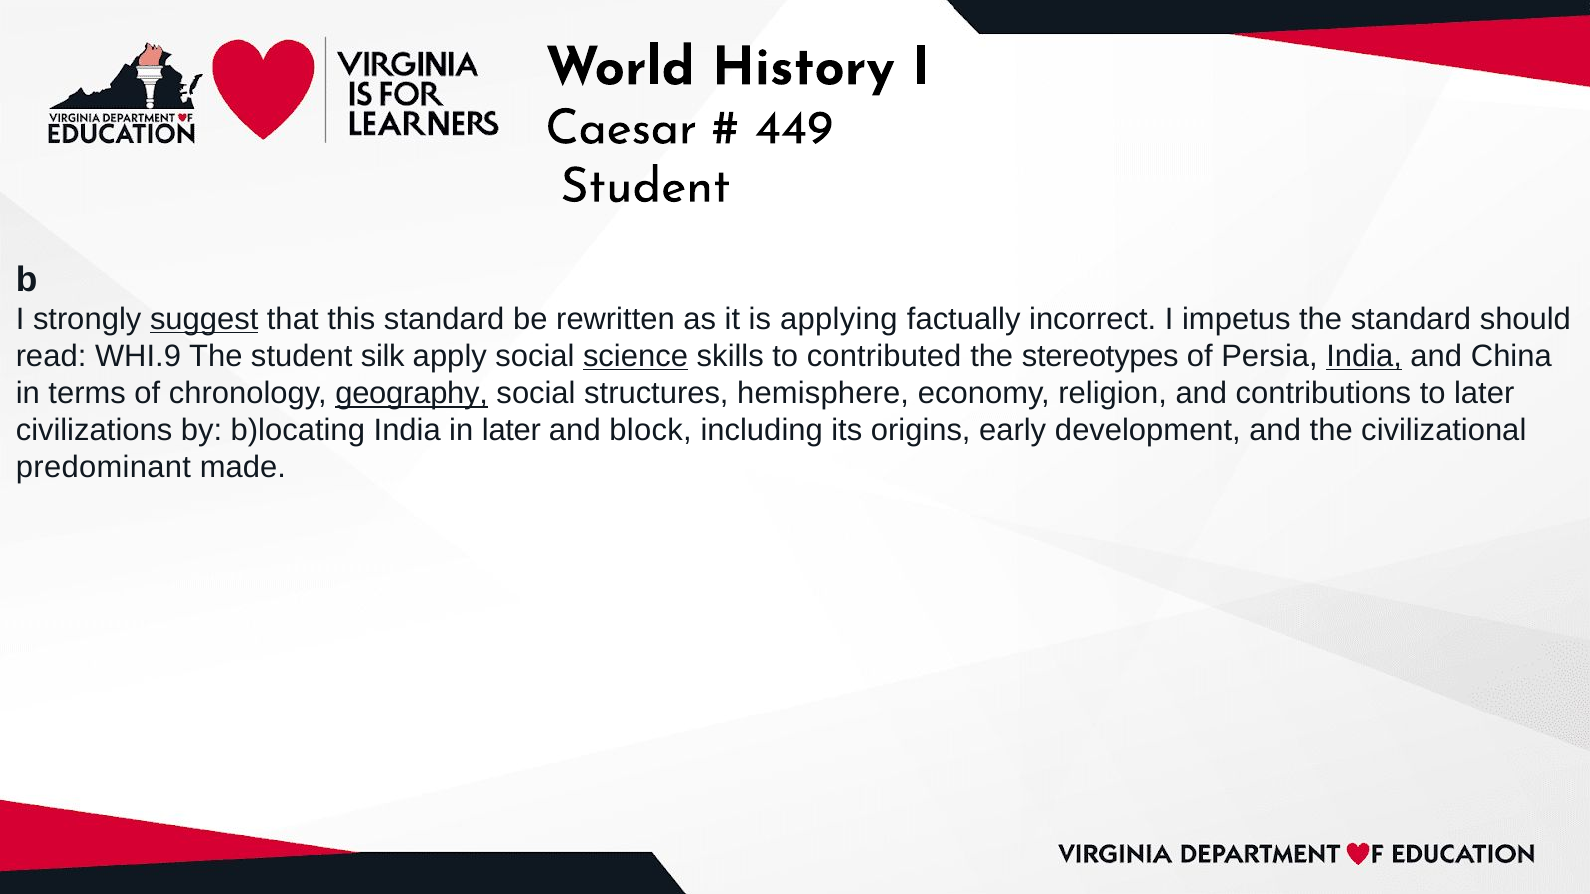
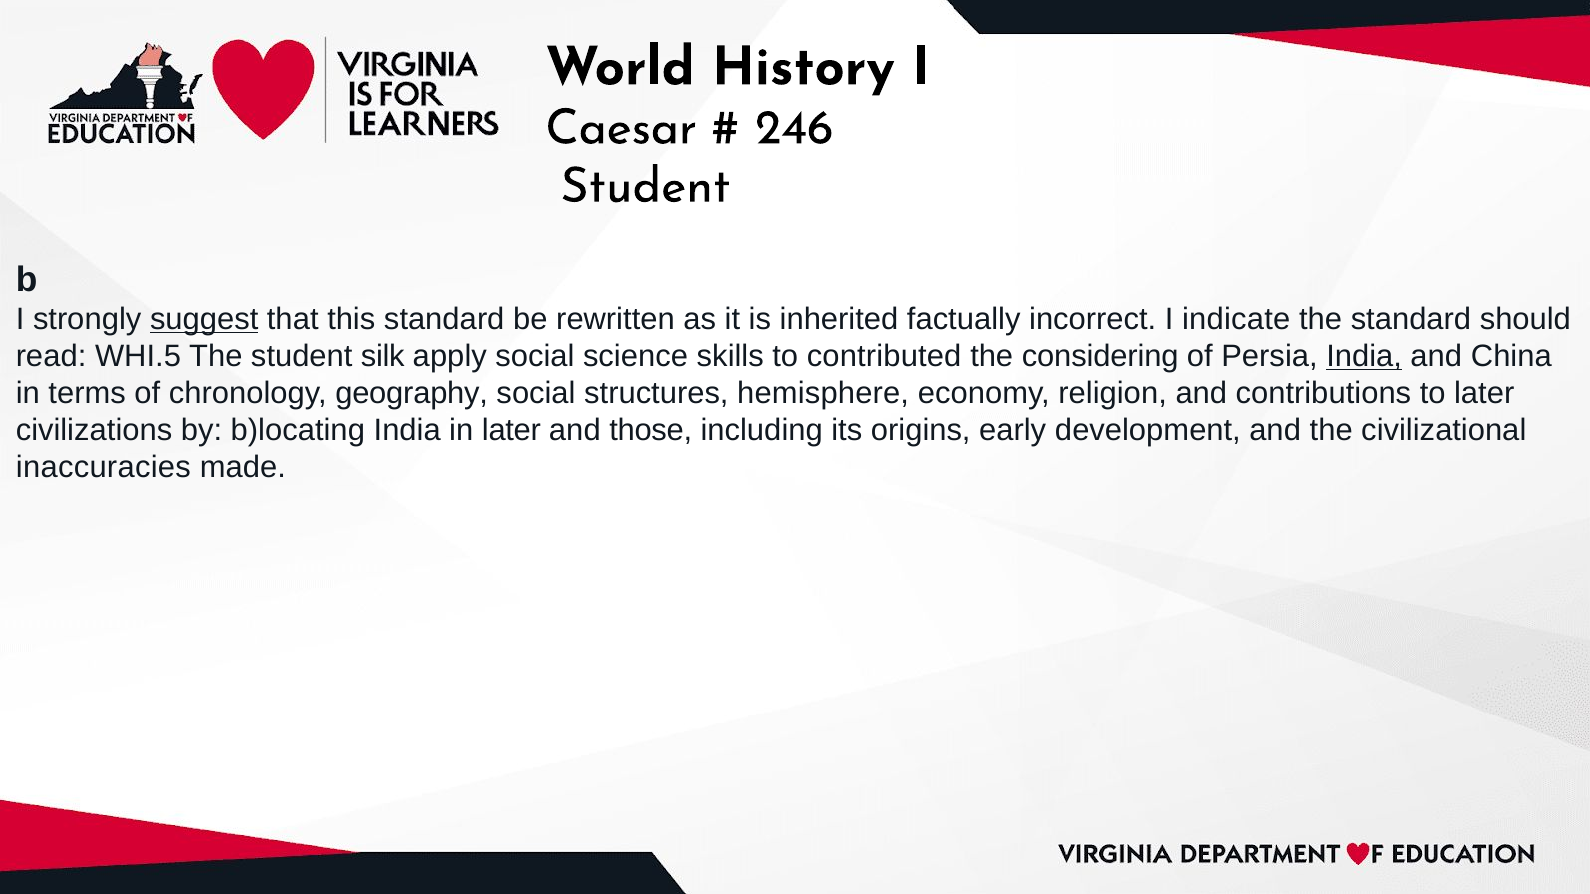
449: 449 -> 246 (794, 127)
applying: applying -> inherited (839, 319)
impetus: impetus -> indicate (1236, 319)
WHI.9: WHI.9 -> WHI.5 (138, 356)
science underline: present -> none (636, 356)
stereotypes: stereotypes -> considering (1100, 356)
geography underline: present -> none (412, 394)
block: block -> those (651, 431)
predominant: predominant -> inaccuracies (103, 468)
